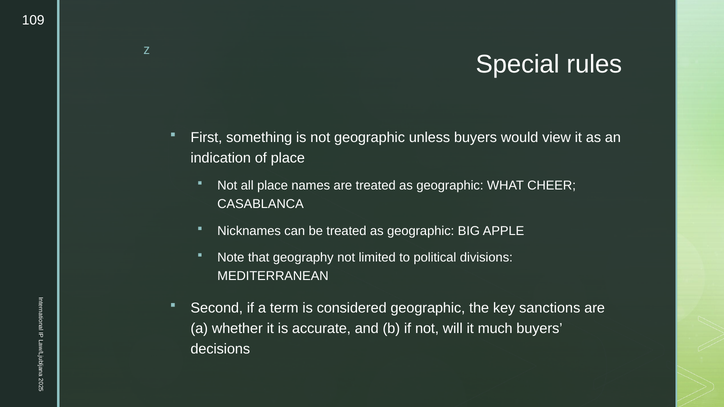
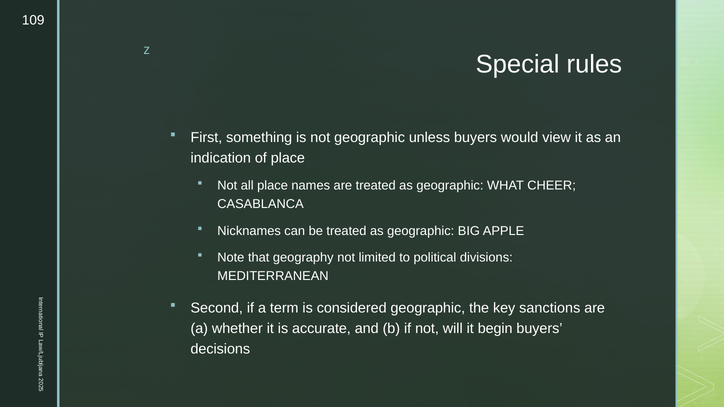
much: much -> begin (495, 329)
